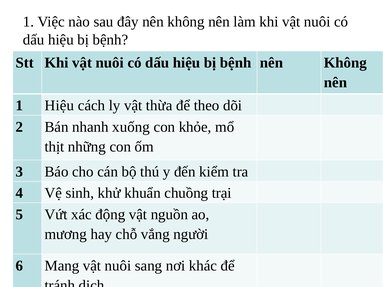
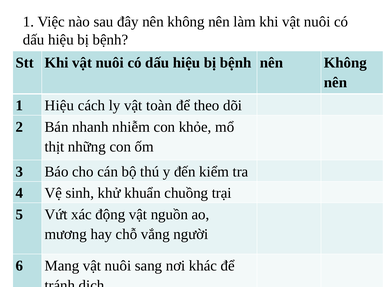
thừa: thừa -> toàn (159, 106)
xuống: xuống -> nhiễm (131, 127)
